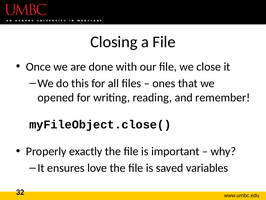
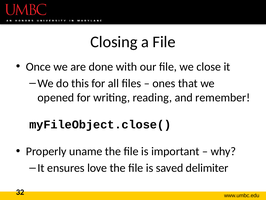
exactly: exactly -> uname (86, 151)
variables: variables -> delimiter (207, 168)
